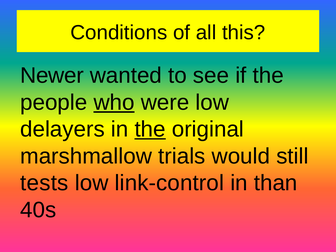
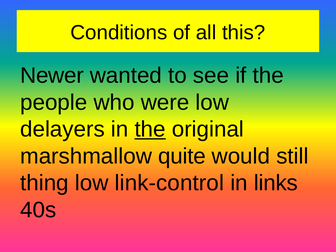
who underline: present -> none (114, 102)
trials: trials -> quite (182, 156)
tests: tests -> thing (44, 183)
than: than -> links (276, 183)
